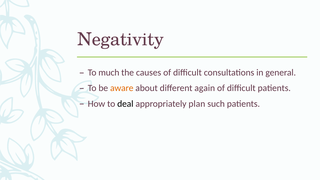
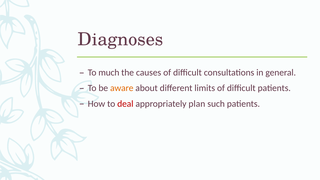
Negativity: Negativity -> Diagnoses (120, 39)
again: again -> limits (205, 88)
deal colour: black -> red (125, 104)
